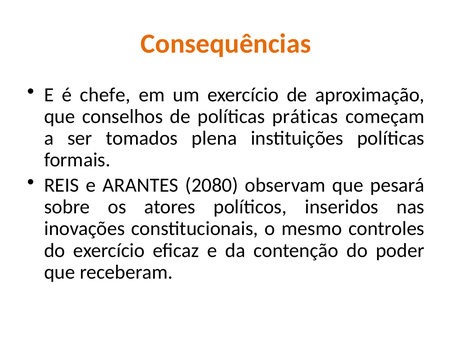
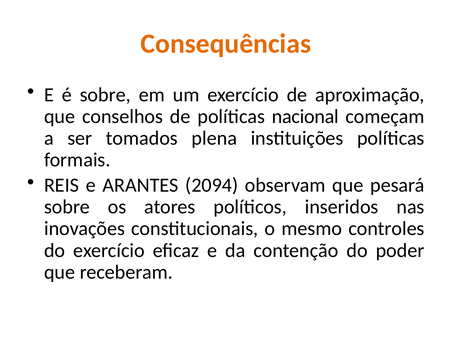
é chefe: chefe -> sobre (105, 95)
práticas: práticas -> nacional (305, 117)
2080: 2080 -> 2094 (212, 185)
